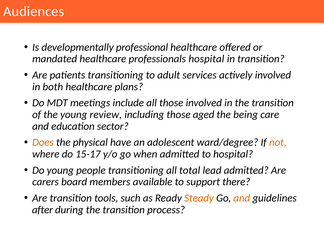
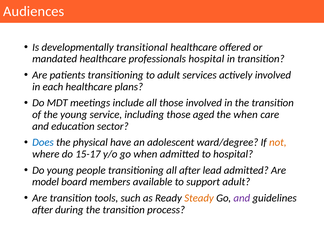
professional: professional -> transitional (142, 47)
both: both -> each (53, 87)
review: review -> service (106, 115)
the being: being -> when (246, 115)
Does colour: orange -> blue (43, 142)
all total: total -> after (190, 170)
carers: carers -> model (46, 182)
support there: there -> adult (236, 182)
and colour: orange -> purple (242, 198)
